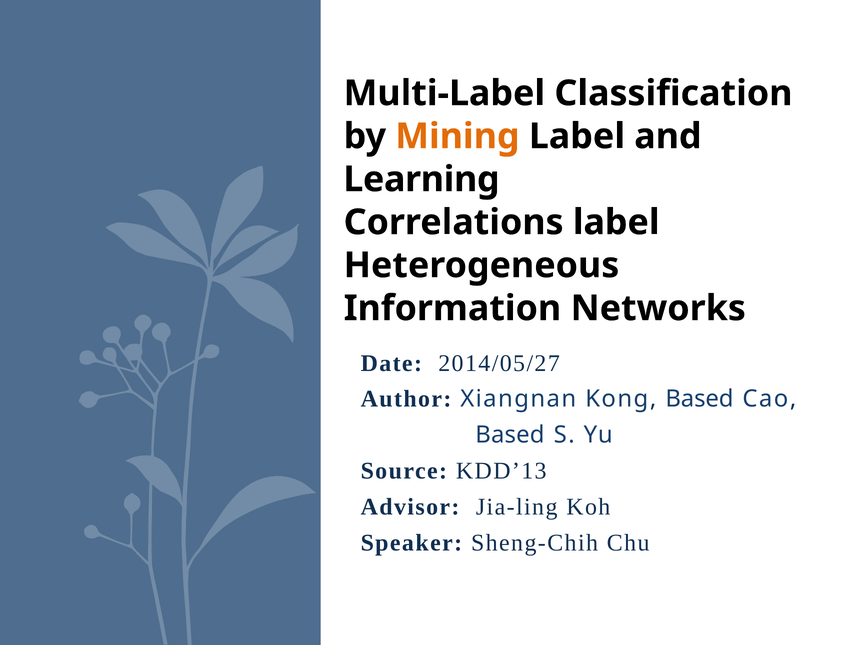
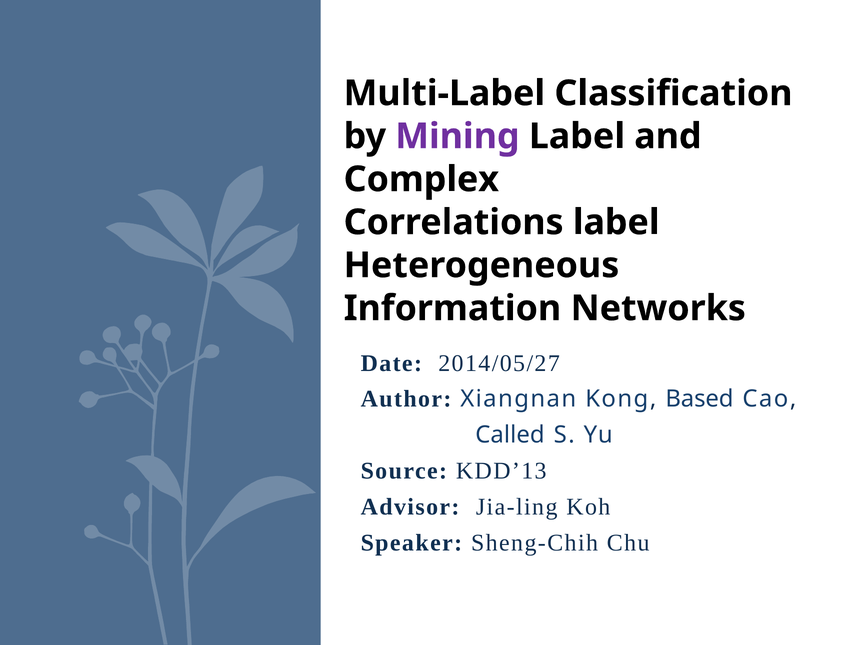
Mining colour: orange -> purple (457, 136)
Learning: Learning -> Complex (421, 179)
Based: Based -> Called (510, 435)
